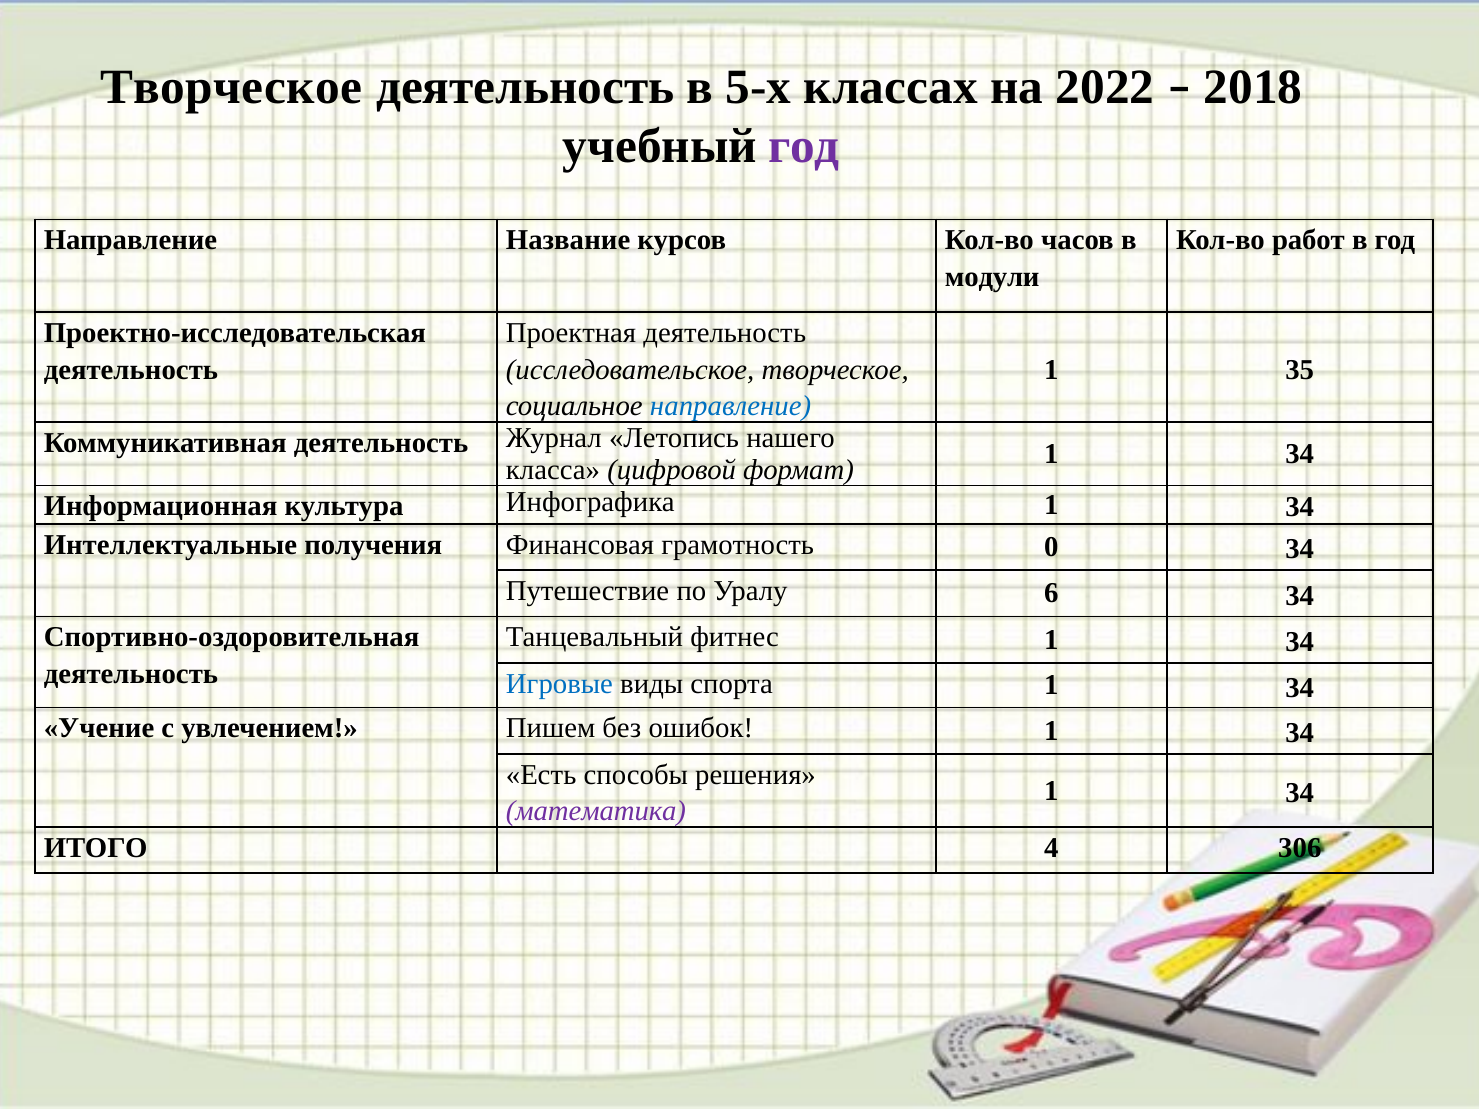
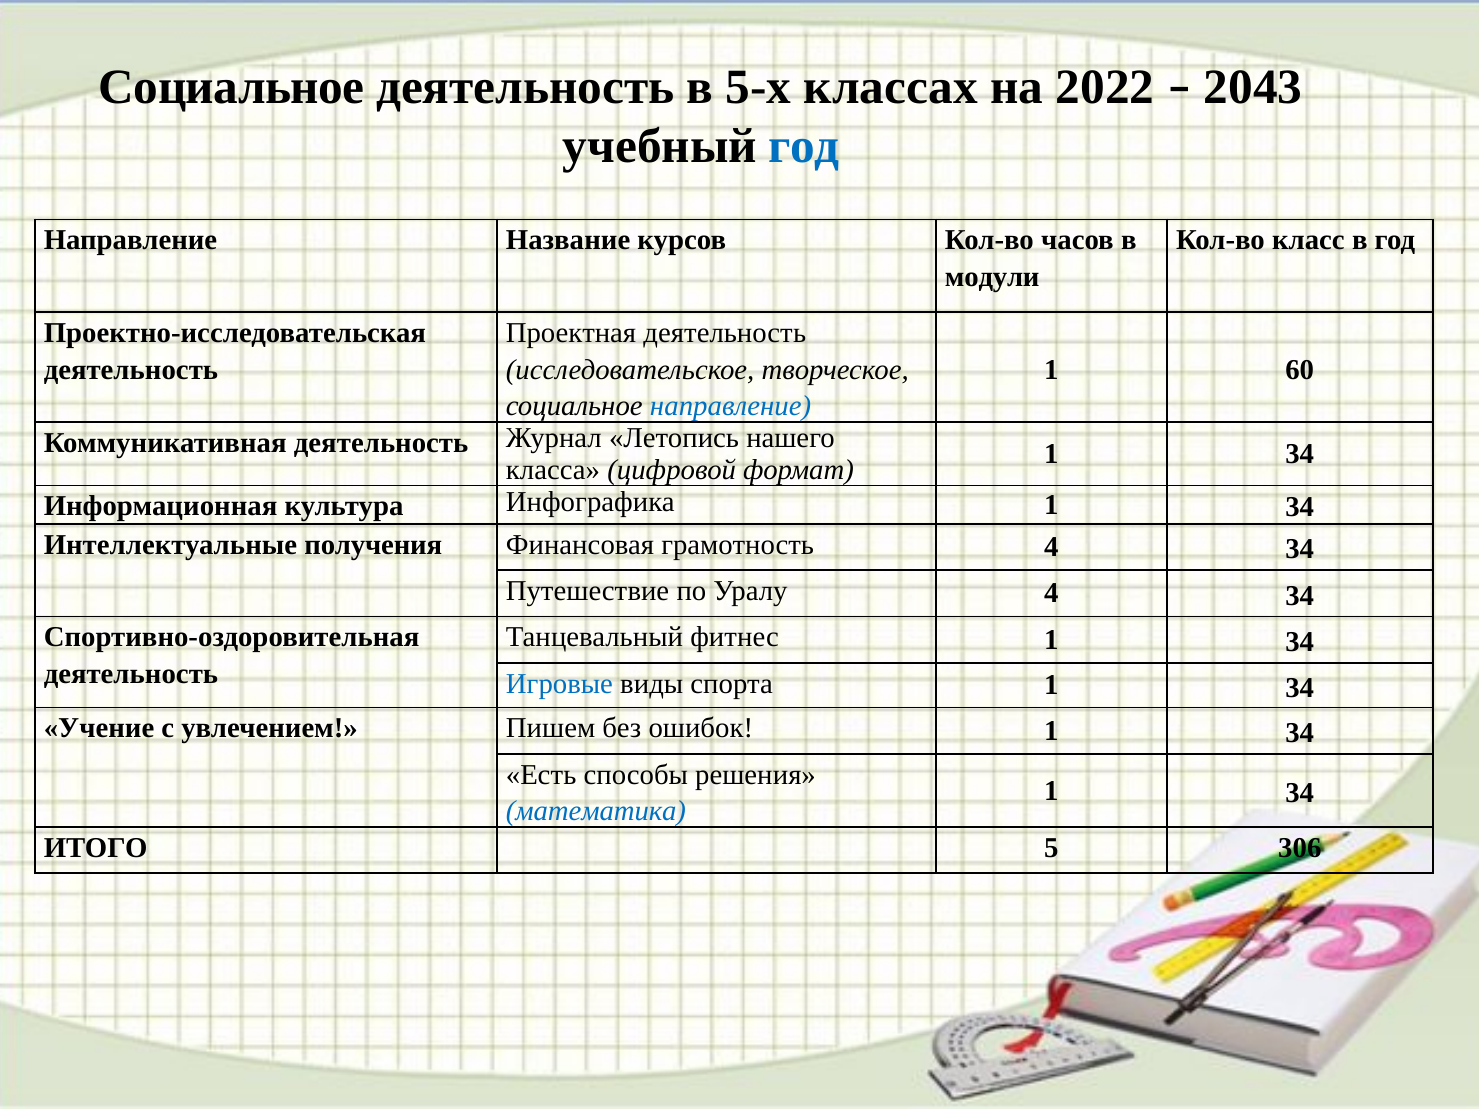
Творческое: Творческое -> Социальное (232, 87)
2018: 2018 -> 2043 (1253, 87)
год colour: purple -> blue (804, 146)
работ: работ -> класс (1308, 240)
35: 35 -> 60 (1300, 370)
грамотность 0: 0 -> 4 (1051, 547)
Уралу 6: 6 -> 4 (1051, 594)
математика colour: purple -> blue (596, 811)
4: 4 -> 5 (1051, 848)
